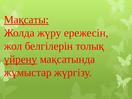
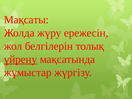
Мақсаты underline: present -> none (26, 20)
